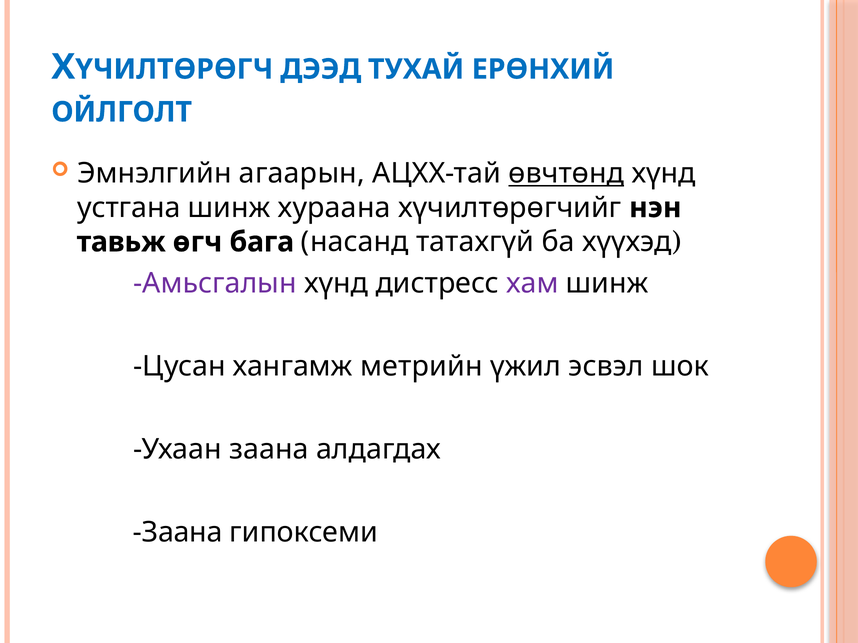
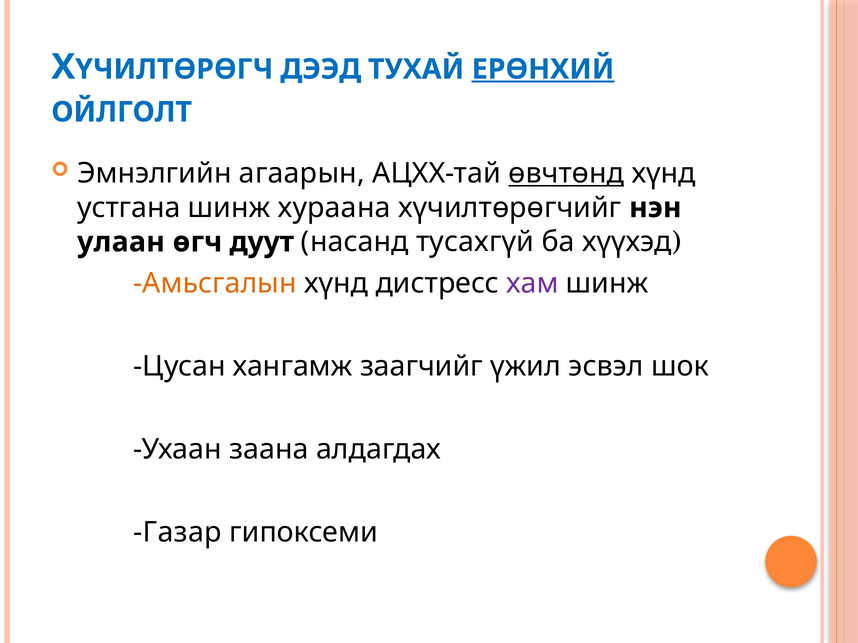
ЕРӨНХИЙ underline: none -> present (543, 69)
тавьж: тавьж -> улаан (121, 242)
бага: бага -> дуут (262, 242)
татахгүй: татахгүй -> тусахгүй (475, 242)
Амьсгалын colour: purple -> orange (215, 284)
метрийн: метрийн -> заагчийг (421, 367)
Заана: Заана -> Газар (177, 533)
